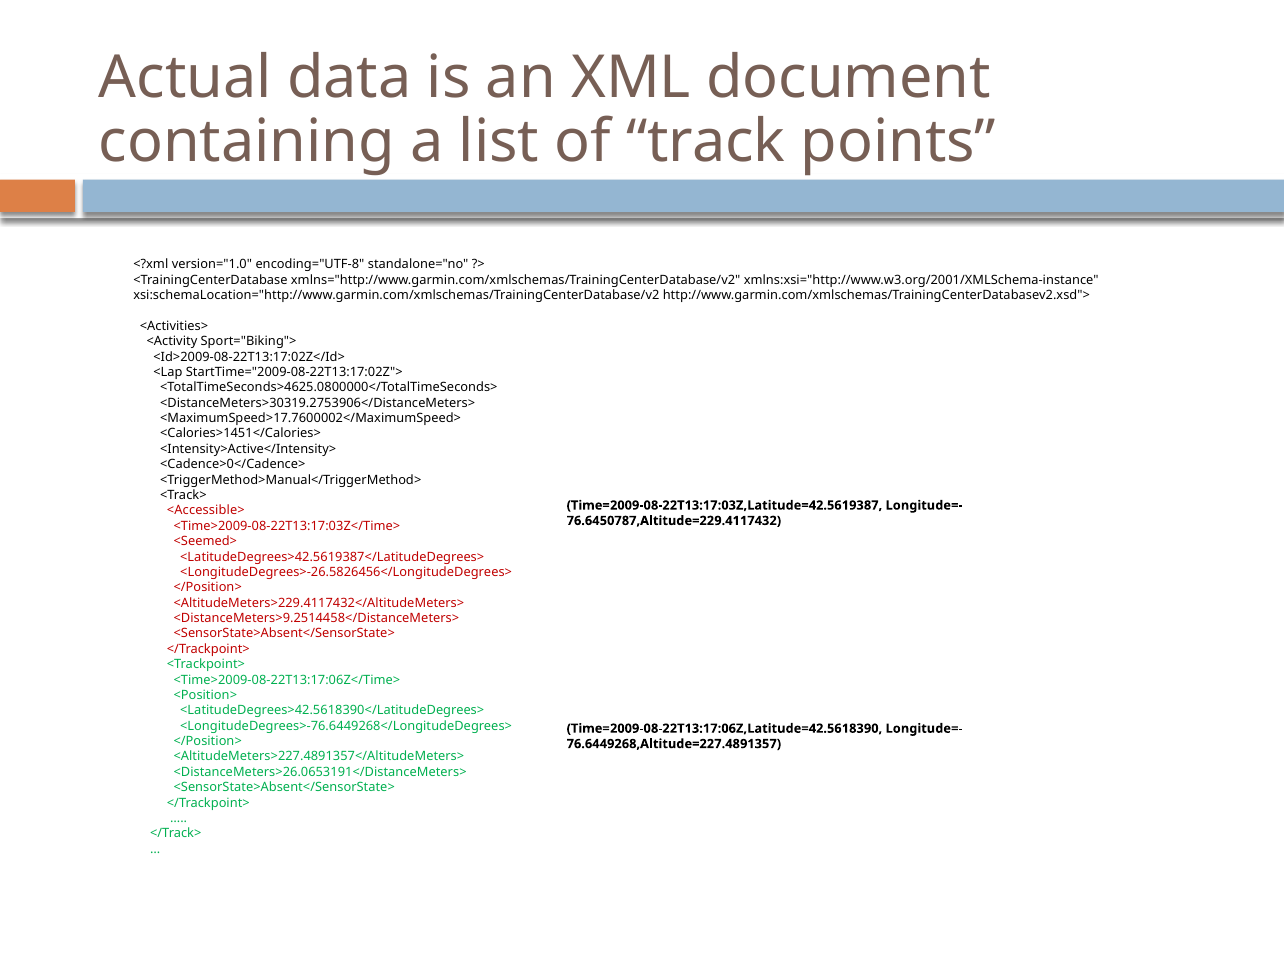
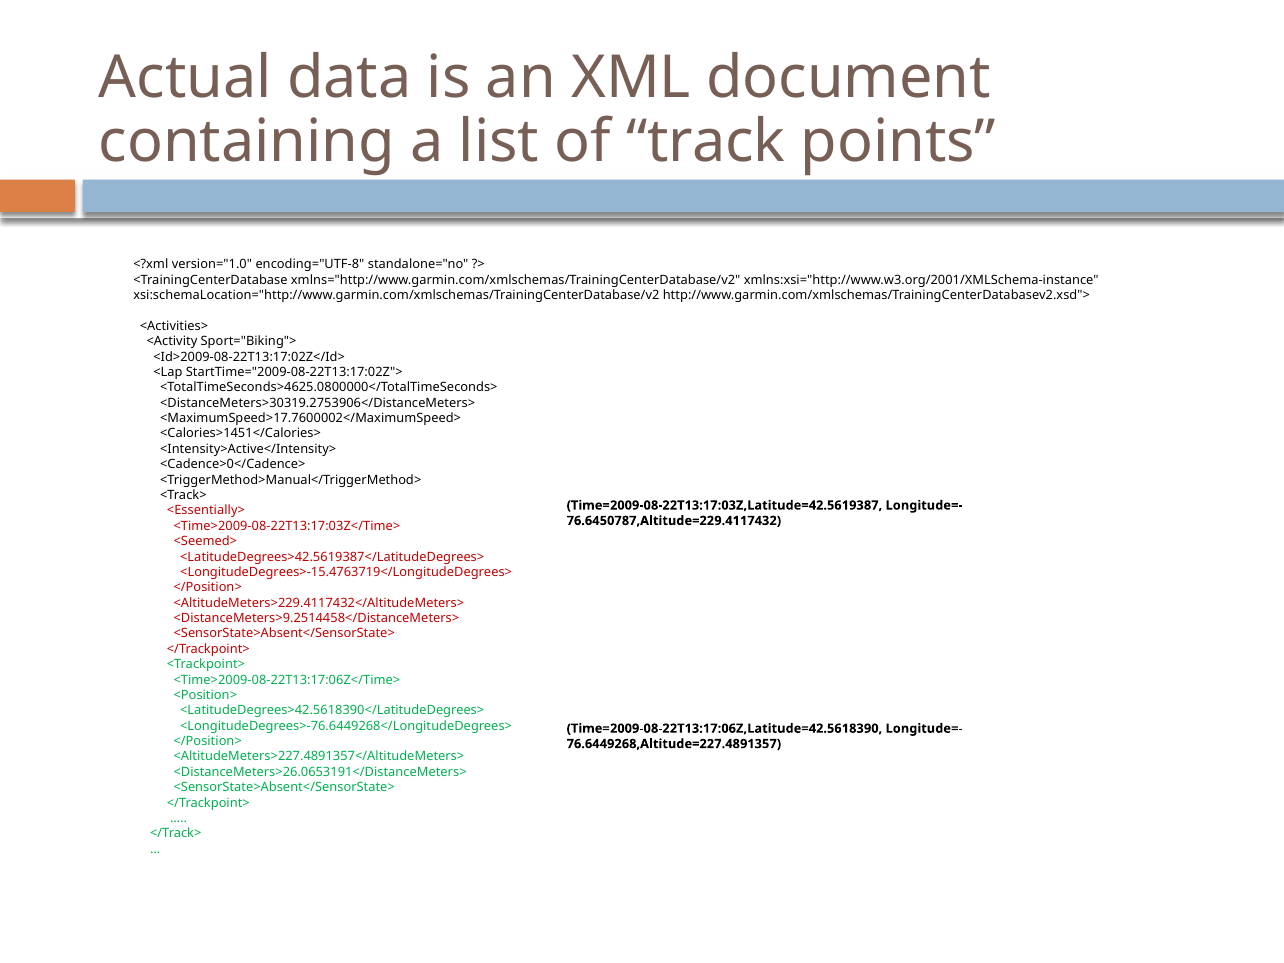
<Accessible>: <Accessible> -> <Essentially> (206, 511)
<LongitudeDegrees>-26.5826456</LongitudeDegrees>: <LongitudeDegrees>-26.5826456</LongitudeDegrees> -> <LongitudeDegrees>-15.4763719</LongitudeDegrees> (346, 572)
